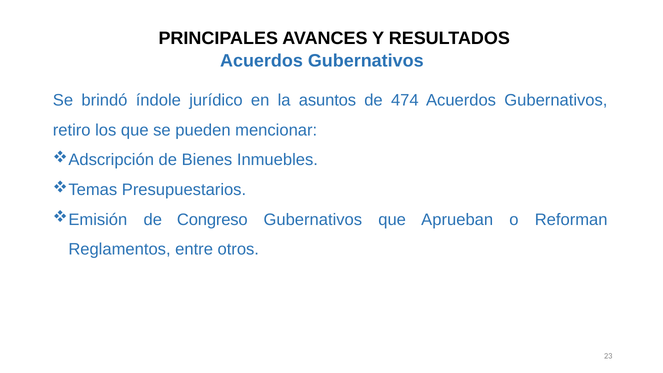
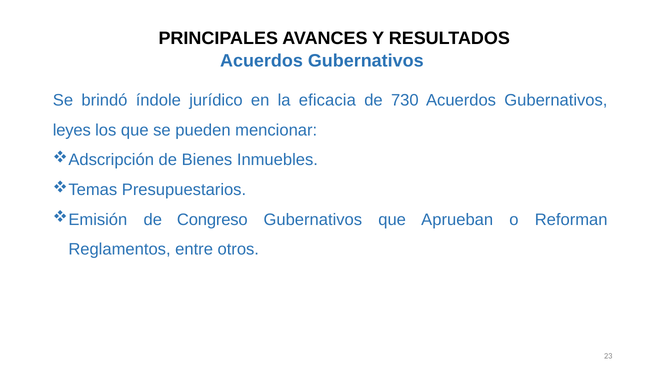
asuntos: asuntos -> eficacia (327, 100)
474: 474 -> 730 (405, 100)
retiro: retiro -> leyes (72, 130)
